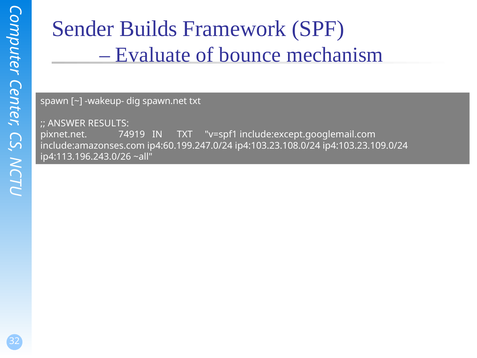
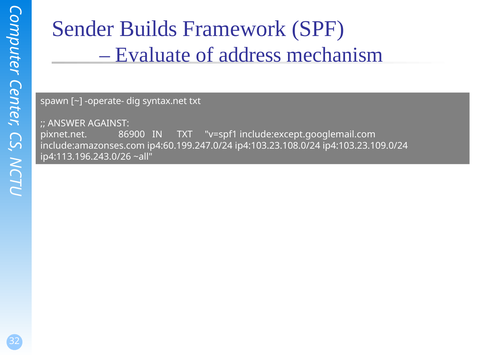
bounce: bounce -> address (250, 55)
wakeup-: wakeup- -> operate- (104, 101)
spawn.net: spawn.net -> syntax.net (165, 101)
RESULTS: RESULTS -> AGAINST (109, 123)
74919: 74919 -> 86900 (132, 134)
